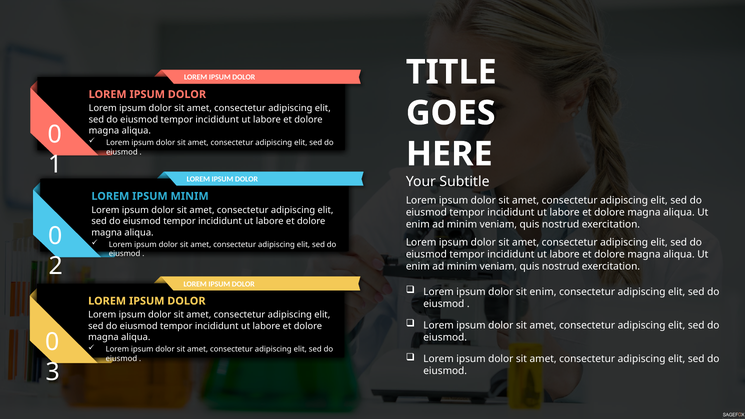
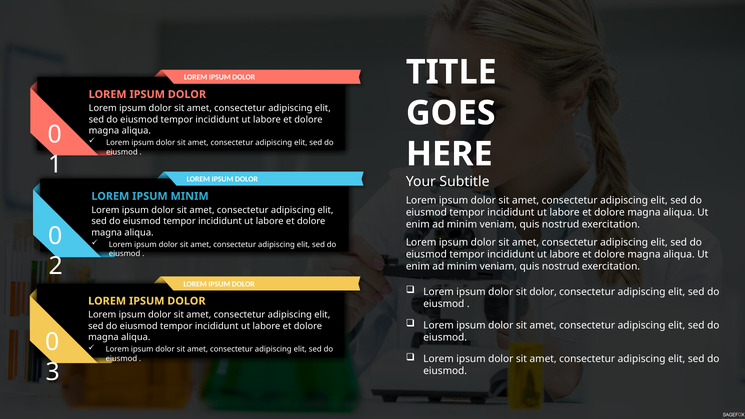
sit enim: enim -> dolor (543, 292)
